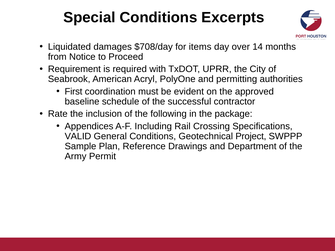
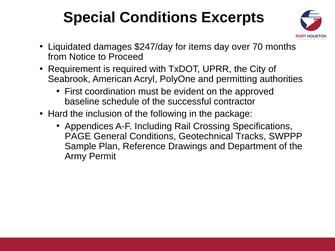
$708/day: $708/day -> $247/day (154, 47)
14: 14 -> 70 (258, 47)
Rate: Rate -> Hard (58, 114)
VALID: VALID -> PAGE (78, 136)
Project: Project -> Tracks (251, 136)
